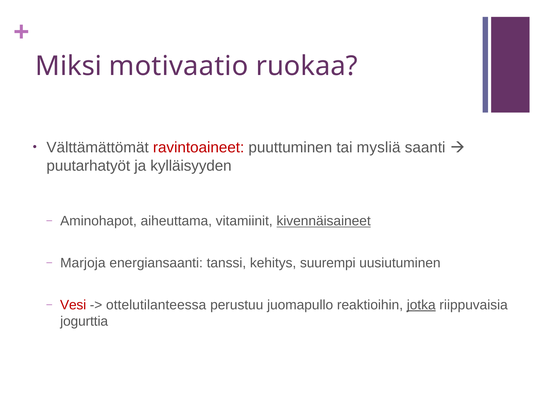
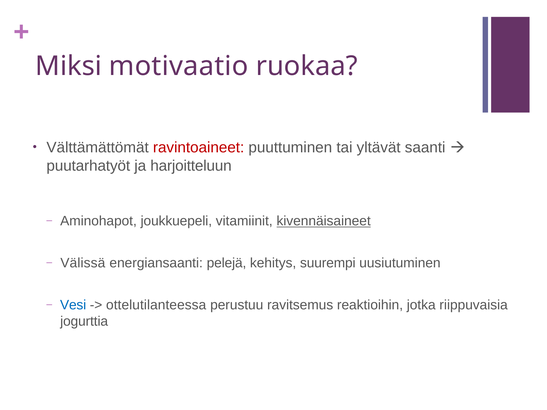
mysliä: mysliä -> yltävät (379, 148)
kylläisyyden: kylläisyyden -> harjoitteluun (191, 166)
aiheuttama: aiheuttama -> joukkuepeli (176, 221)
Marjoja: Marjoja -> Välissä (83, 263)
tanssi: tanssi -> pelejä (226, 263)
Vesi colour: red -> blue (73, 305)
juomapullo: juomapullo -> ravitsemus (300, 305)
jotka underline: present -> none (421, 305)
